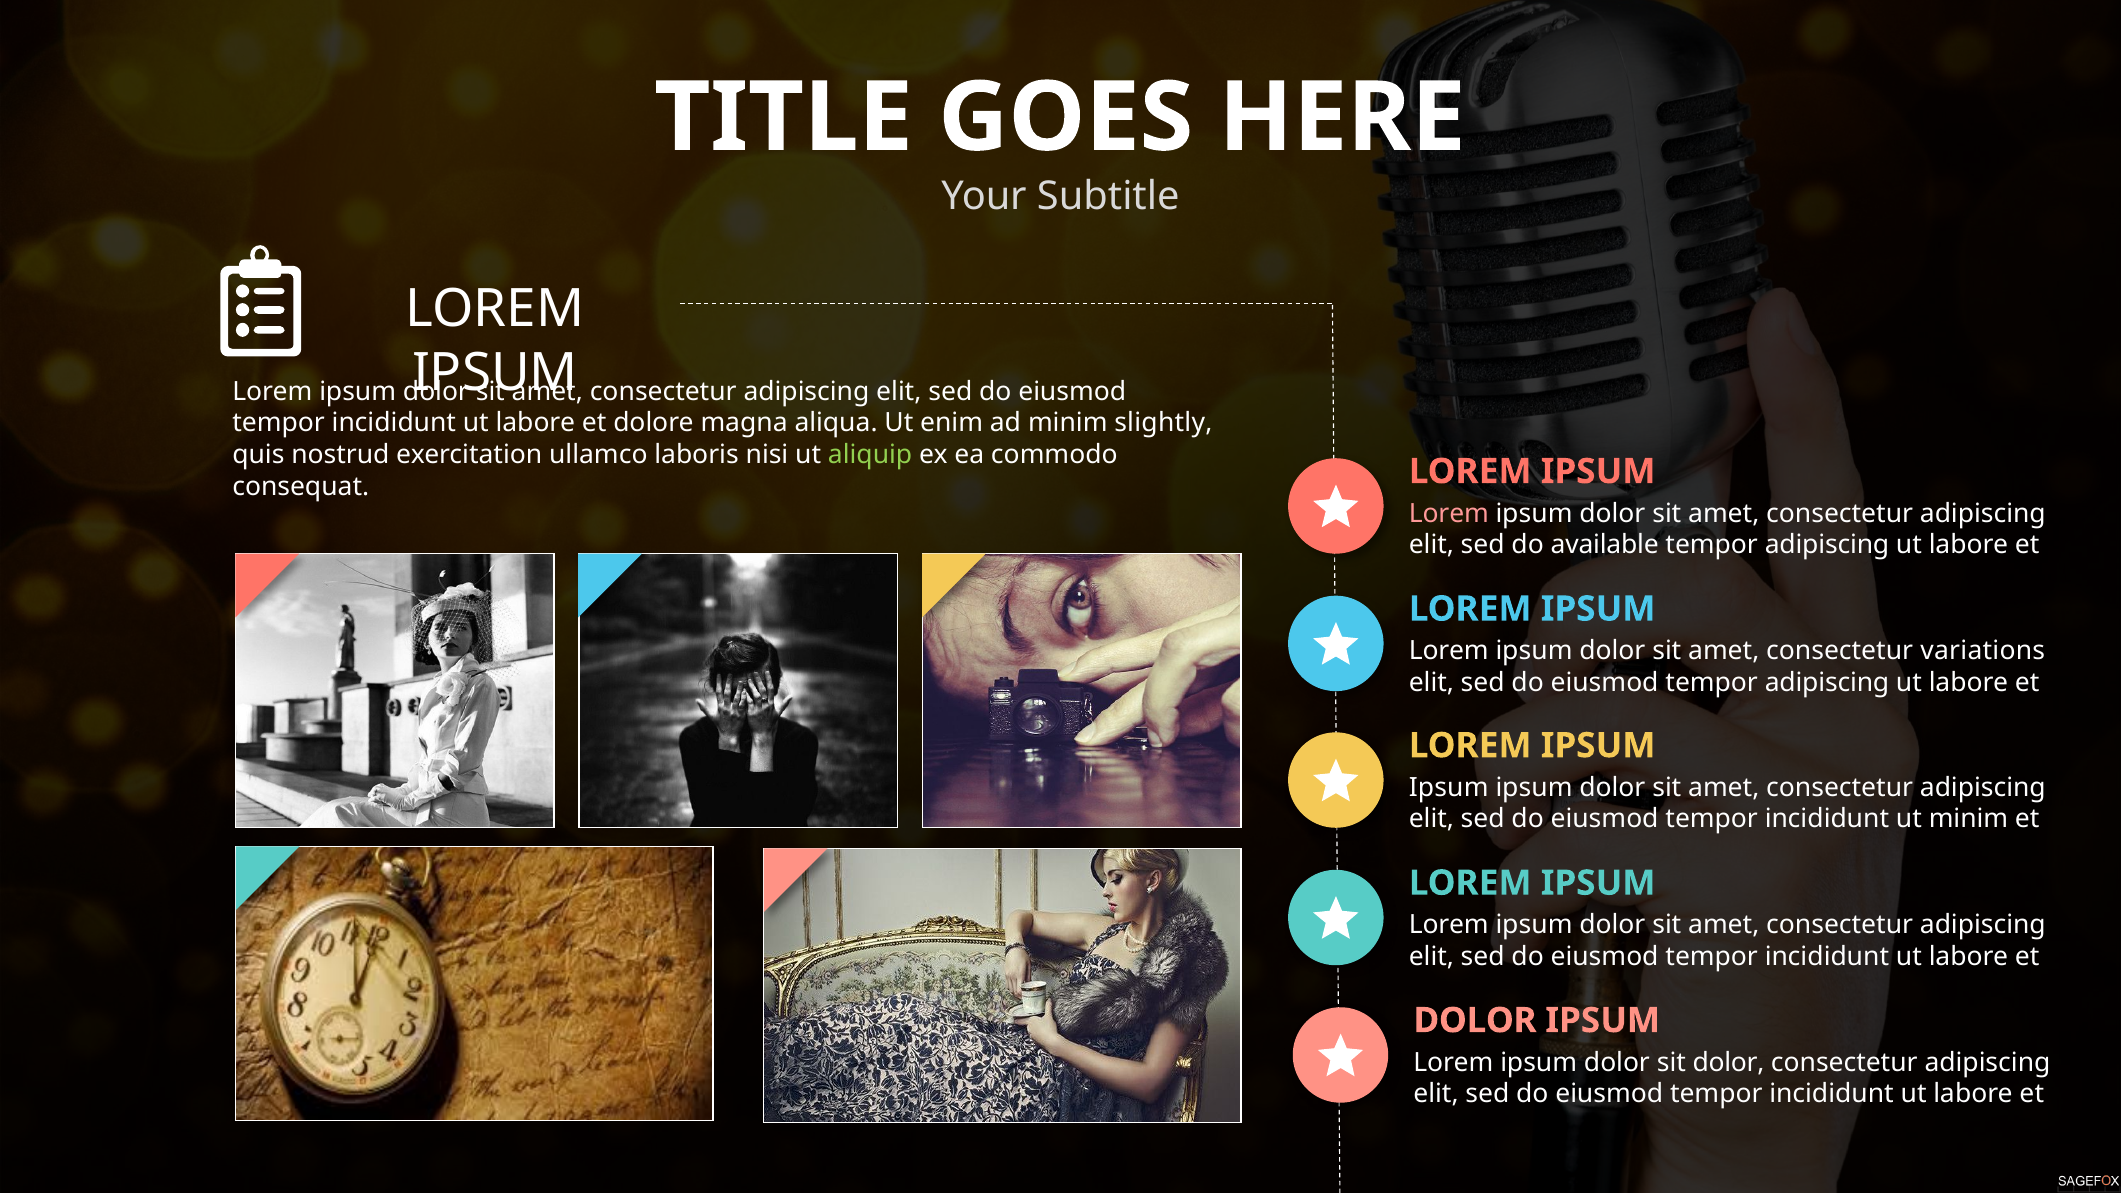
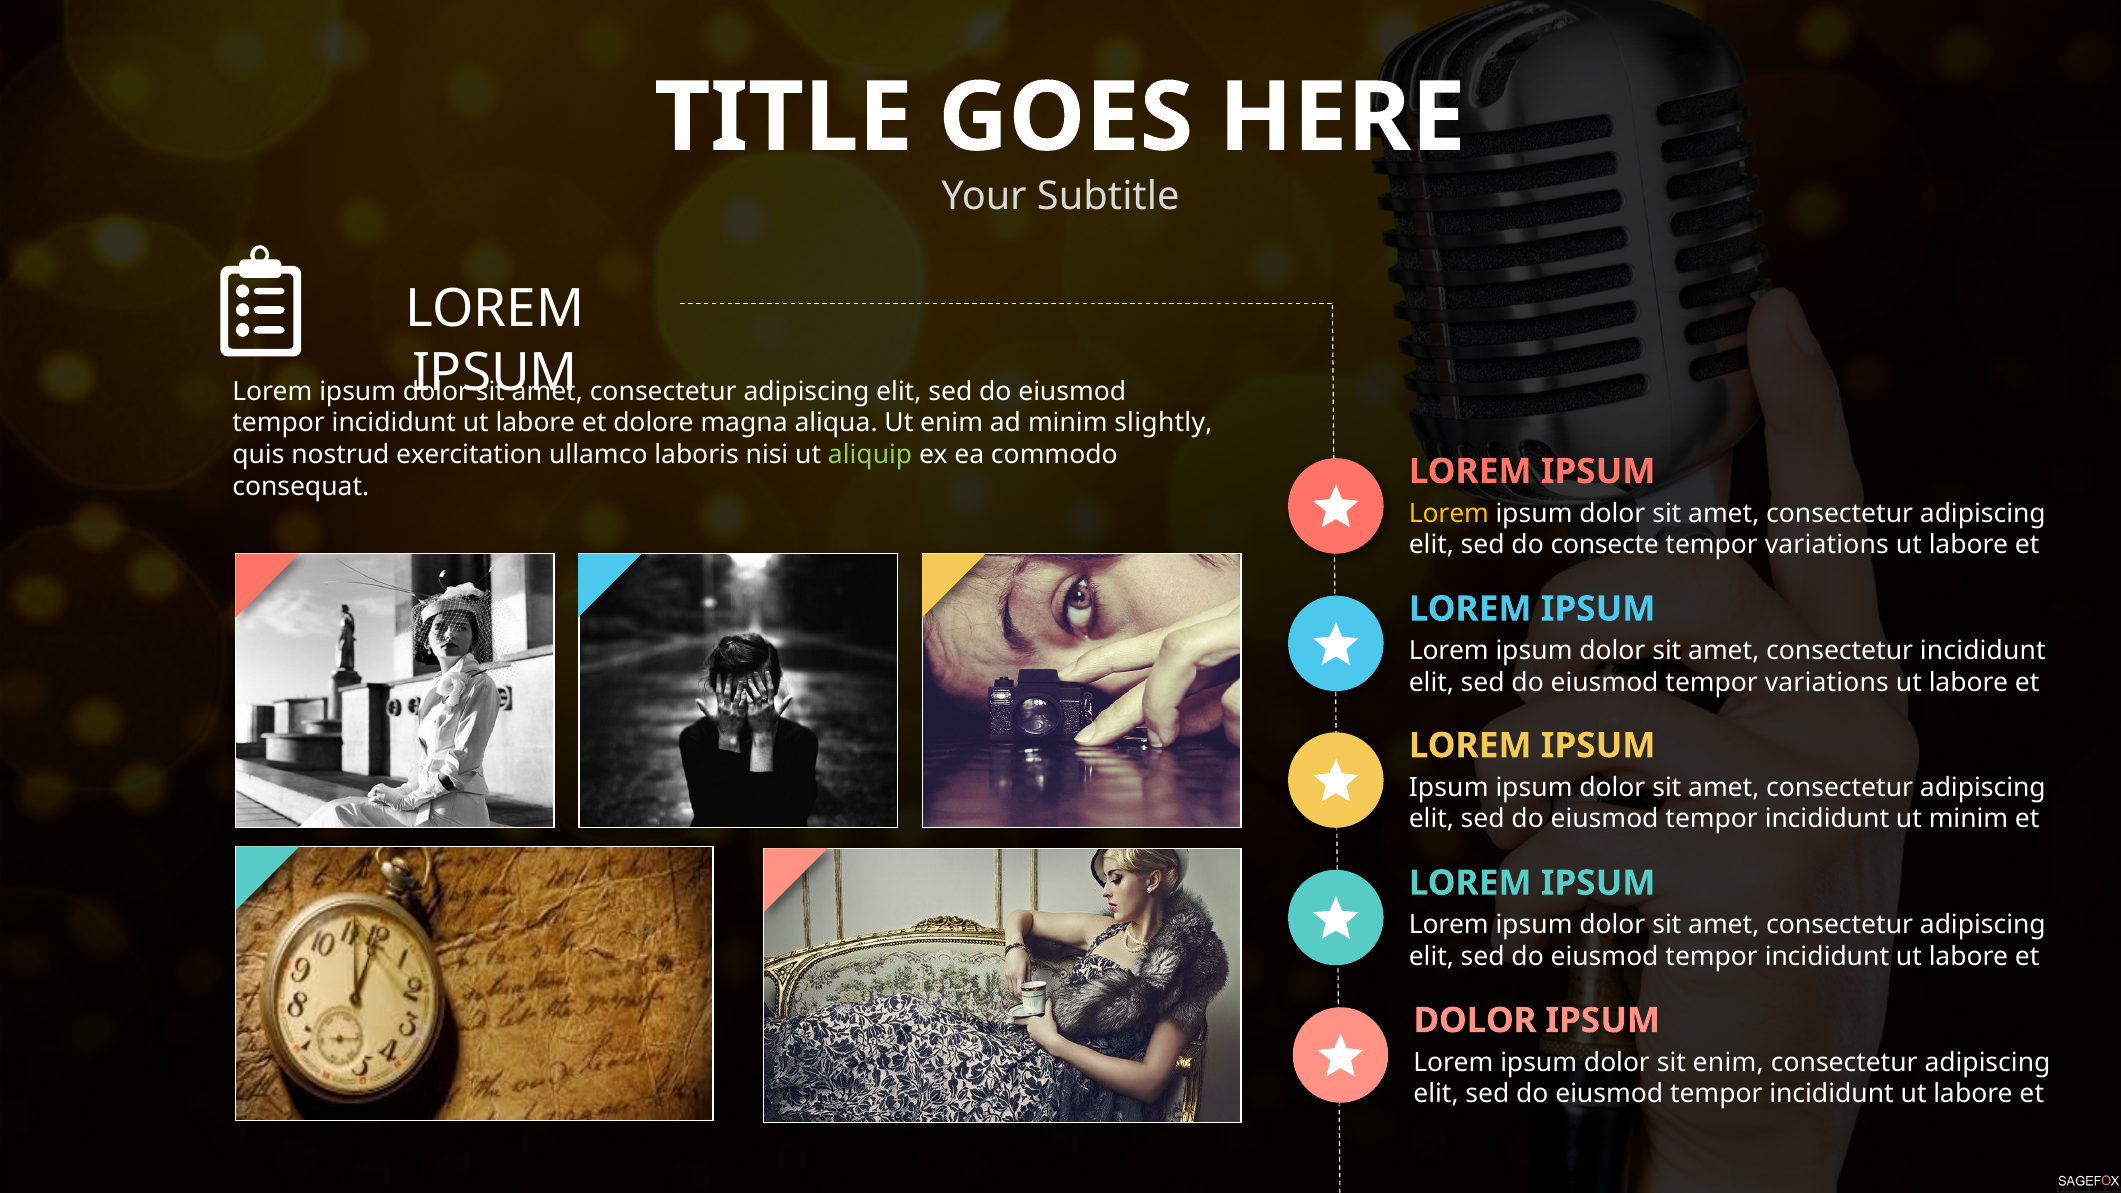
Lorem colour: pink -> yellow (1449, 513)
available: available -> consecte (1605, 545)
adipiscing: adipiscing -> variations (1827, 545)
consectetur variations: variations -> incididunt (1983, 651)
eiusmod tempor adipiscing: adipiscing -> variations (1827, 683)
sit dolor: dolor -> enim (1728, 1062)
